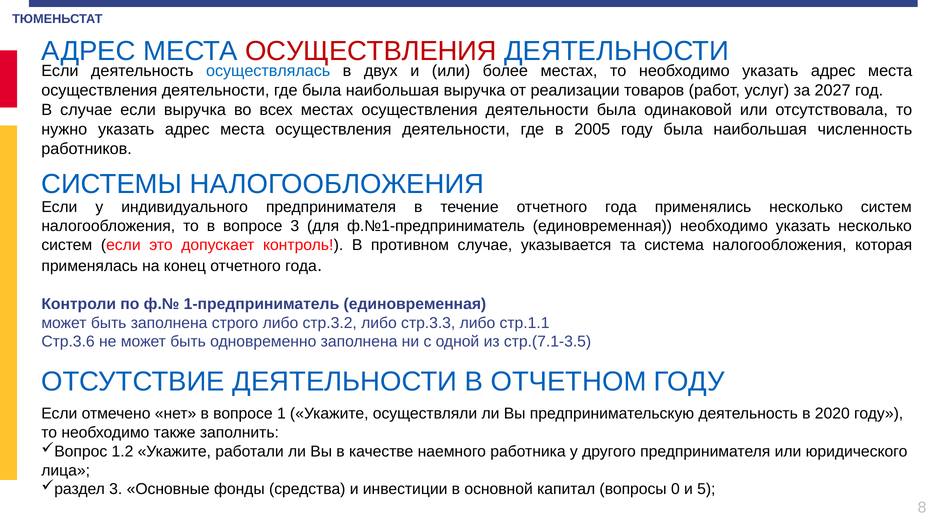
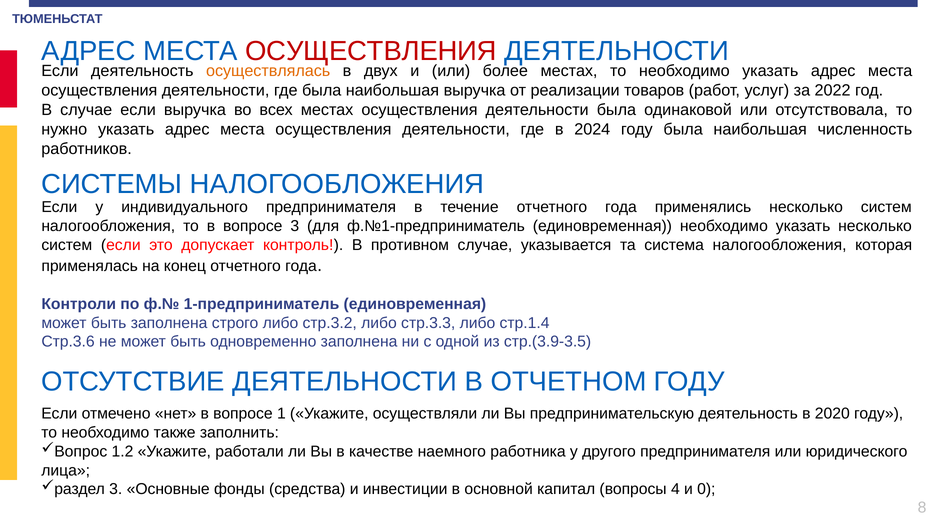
осуществлялась colour: blue -> orange (268, 71)
2027: 2027 -> 2022 (833, 91)
2005: 2005 -> 2024 (592, 129)
стр.1.1: стр.1.1 -> стр.1.4 (525, 323)
стр.(7.1-3.5: стр.(7.1-3.5 -> стр.(3.9-3.5 (548, 342)
0: 0 -> 4 (675, 489)
5: 5 -> 0 (706, 489)
